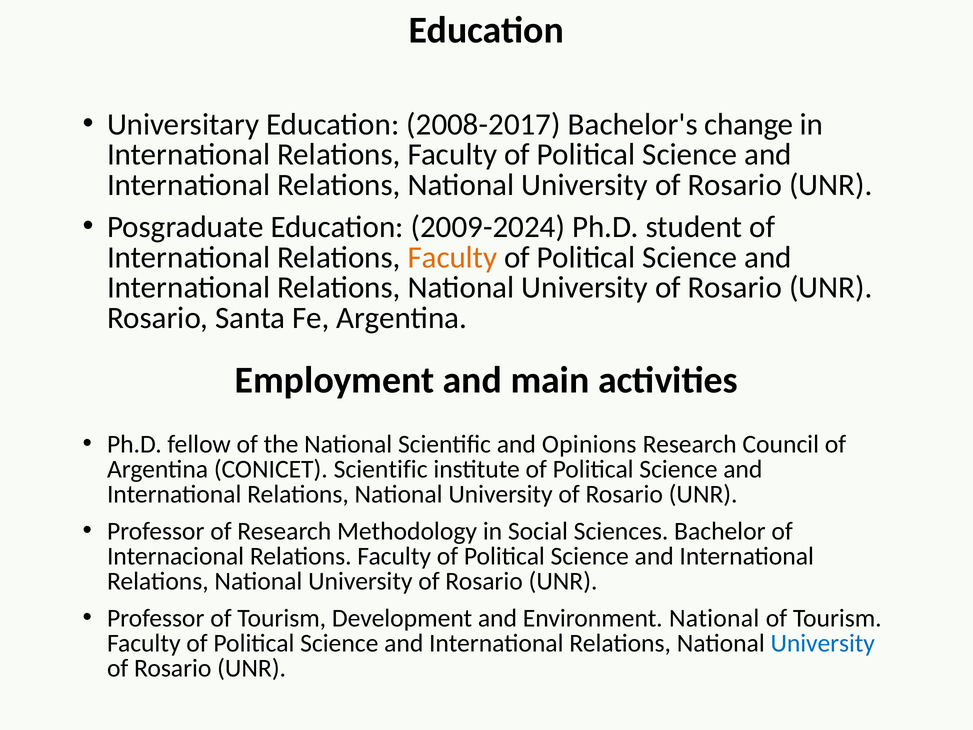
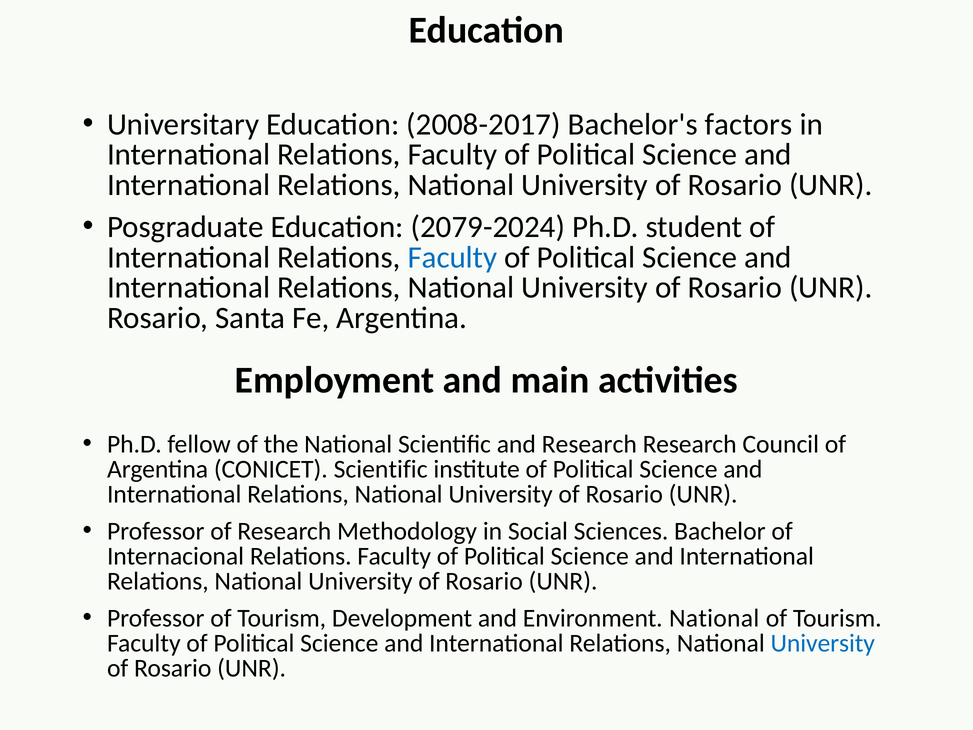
change: change -> factors (749, 124)
2009-2024: 2009-2024 -> 2079-2024 (488, 227)
Faculty colour: orange -> blue (452, 257)
and Opinions: Opinions -> Research (589, 444)
